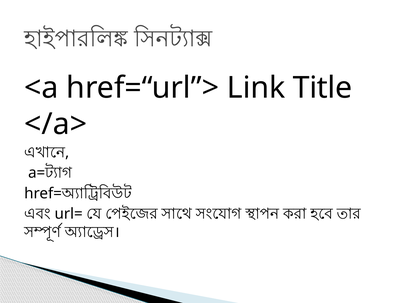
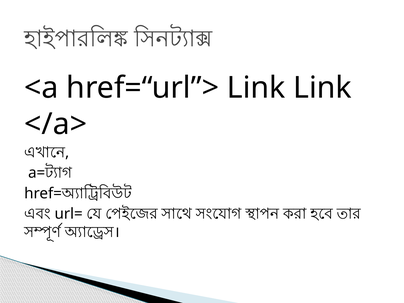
Link Title: Title -> Link (322, 88)
